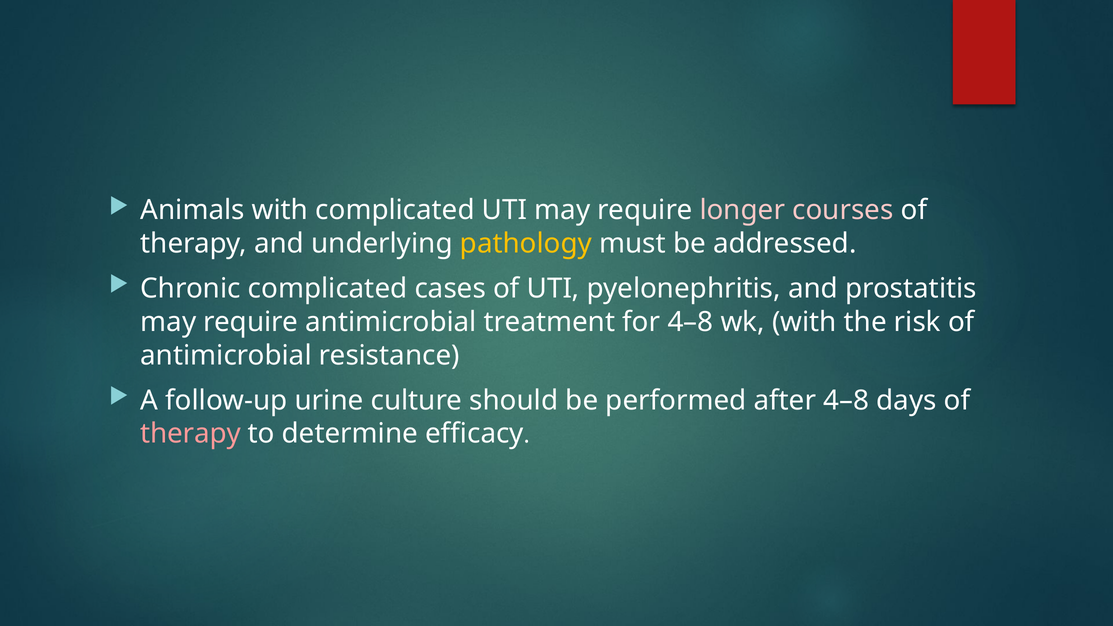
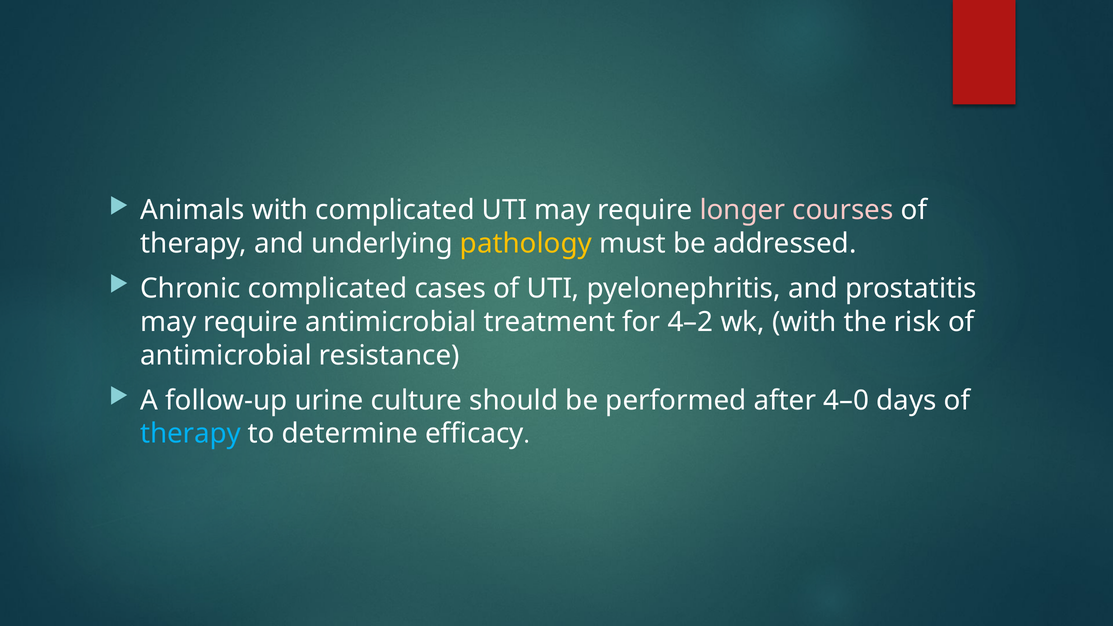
for 4–8: 4–8 -> 4–2 (690, 322)
after 4–8: 4–8 -> 4–0 (846, 400)
therapy colour: pink -> light blue (191, 434)
